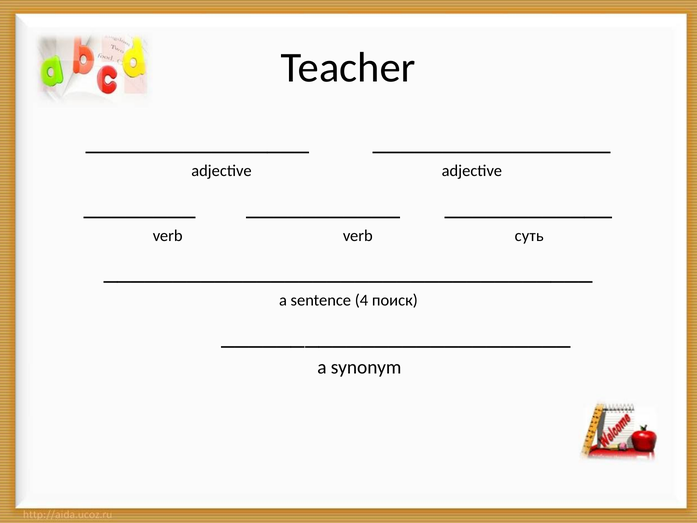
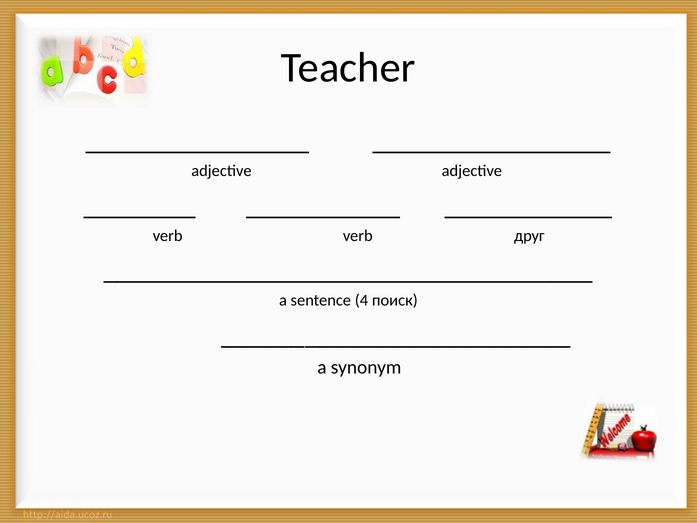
суть: суть -> друг (529, 236)
